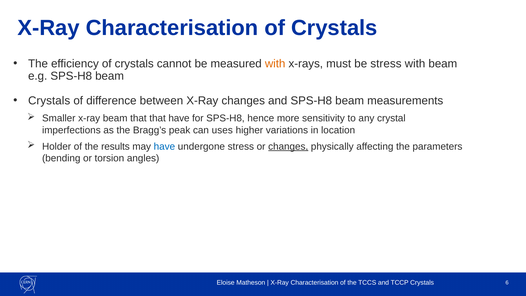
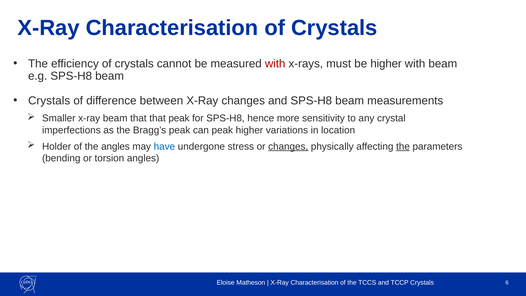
with colour: orange -> red (275, 64)
be stress: stress -> higher (386, 64)
that have: have -> peak (179, 118)
can uses: uses -> peak (222, 130)
the results: results -> angles (115, 146)
the underline: none -> present (403, 146)
